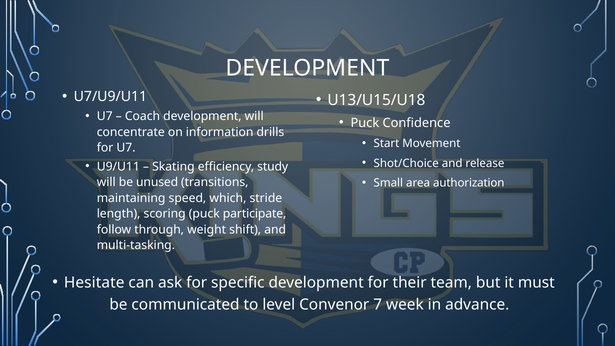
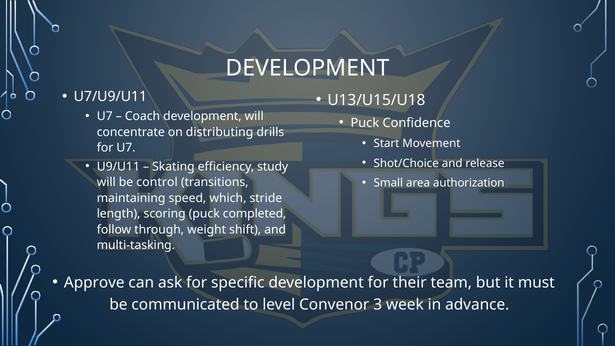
information: information -> distributing (220, 132)
unused: unused -> control (157, 182)
participate: participate -> completed (255, 214)
Hesitate: Hesitate -> Approve (94, 283)
7: 7 -> 3 (378, 305)
